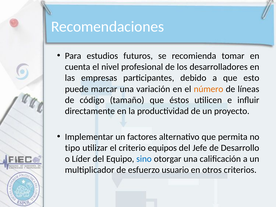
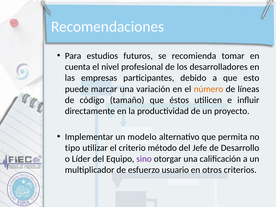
factores: factores -> modelo (142, 137)
equipos: equipos -> método (162, 148)
sino colour: blue -> purple (144, 159)
